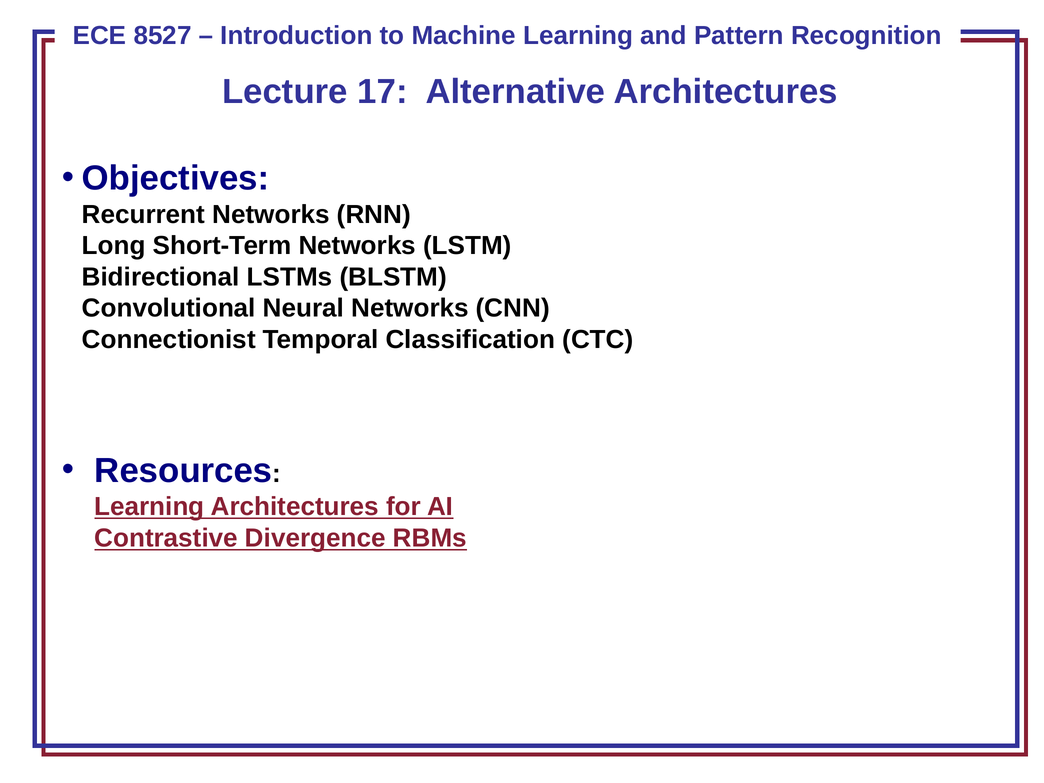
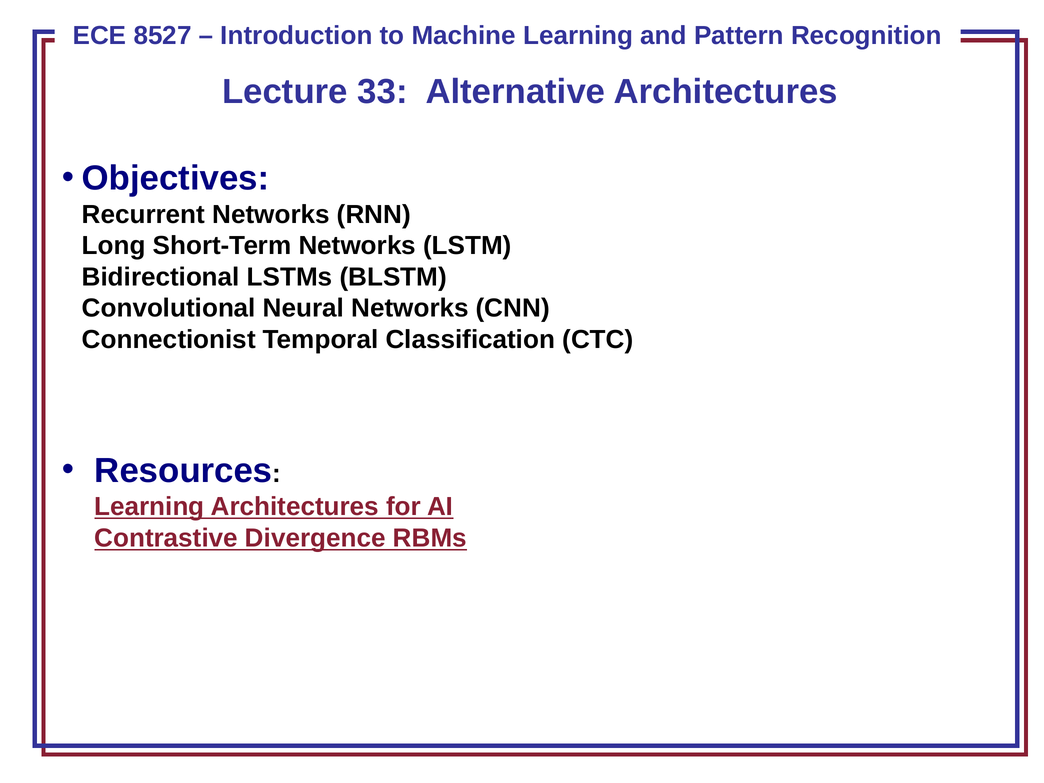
17: 17 -> 33 (383, 92)
